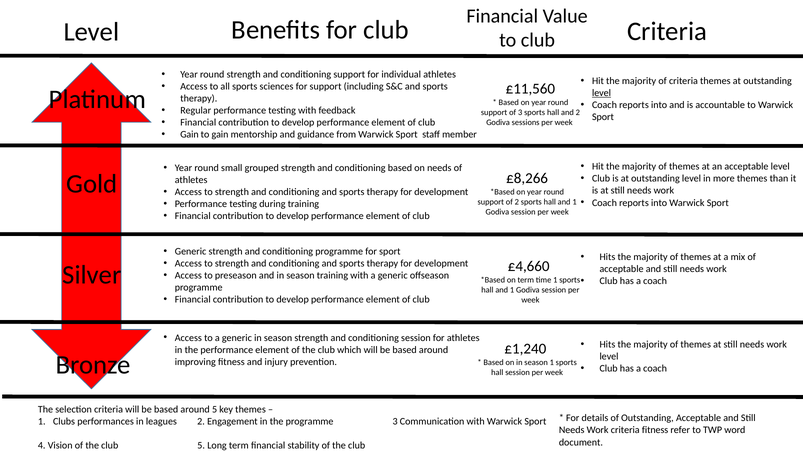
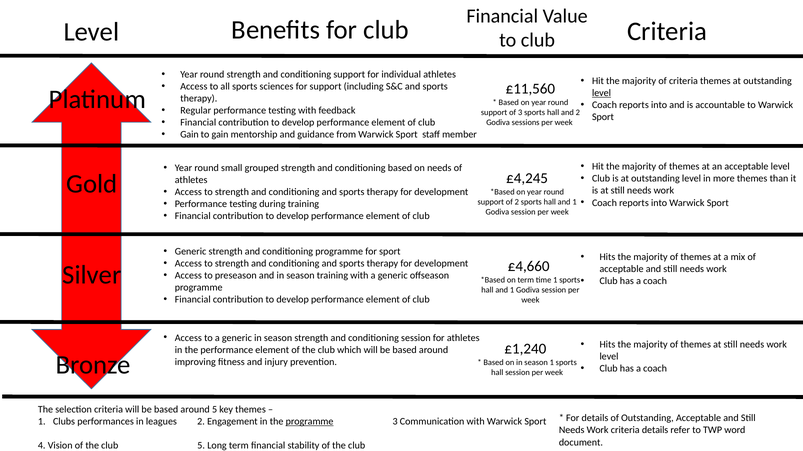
£8,266: £8,266 -> £4,245 (527, 179)
programme underline: none -> present (310, 422)
criteria fitness: fitness -> details (655, 431)
